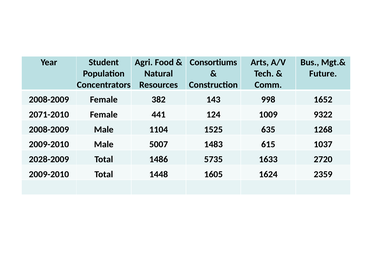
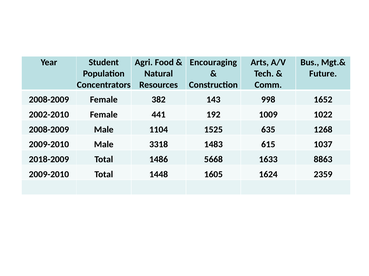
Consortiums: Consortiums -> Encouraging (213, 62)
2071-2010: 2071-2010 -> 2002-2010 (49, 115)
124: 124 -> 192 (213, 115)
9322: 9322 -> 1022 (323, 115)
5007: 5007 -> 3318 (159, 145)
2028-2009: 2028-2009 -> 2018-2009 (49, 160)
5735: 5735 -> 5668 (213, 160)
2720: 2720 -> 8863 (323, 160)
